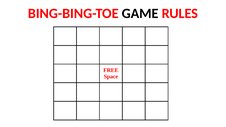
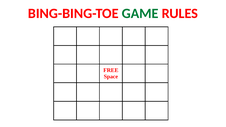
GAME colour: black -> green (140, 13)
